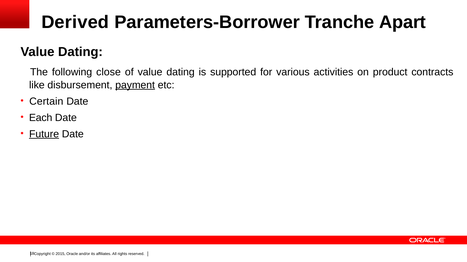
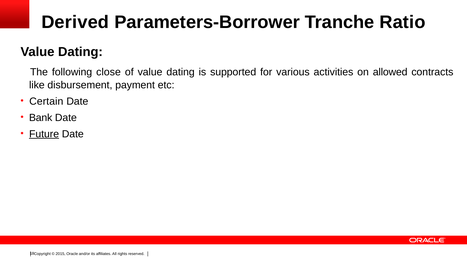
Apart: Apart -> Ratio (402, 22)
product: product -> allowed (390, 72)
payment underline: present -> none (135, 85)
Each: Each -> Bank (41, 118)
